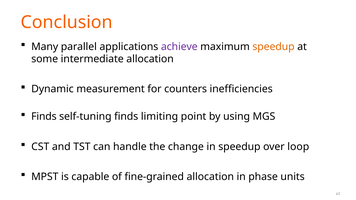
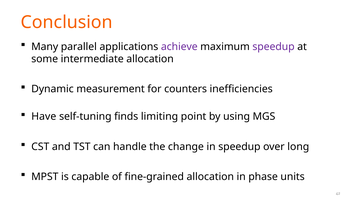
speedup colour: orange -> purple (274, 47)
Finds: Finds -> Have (44, 117)
loop: loop -> long (298, 147)
